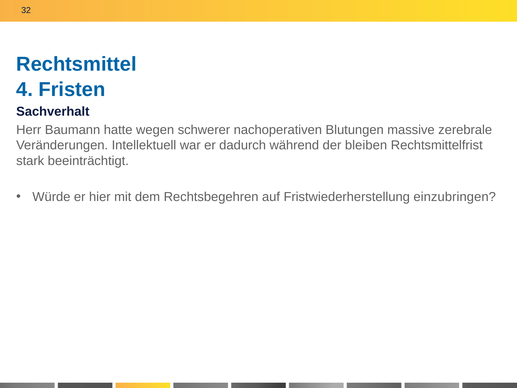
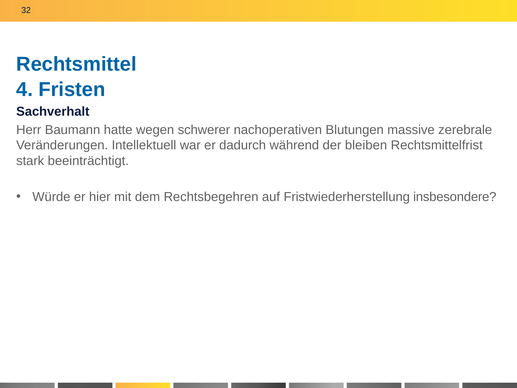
einzubringen: einzubringen -> insbesondere (455, 197)
